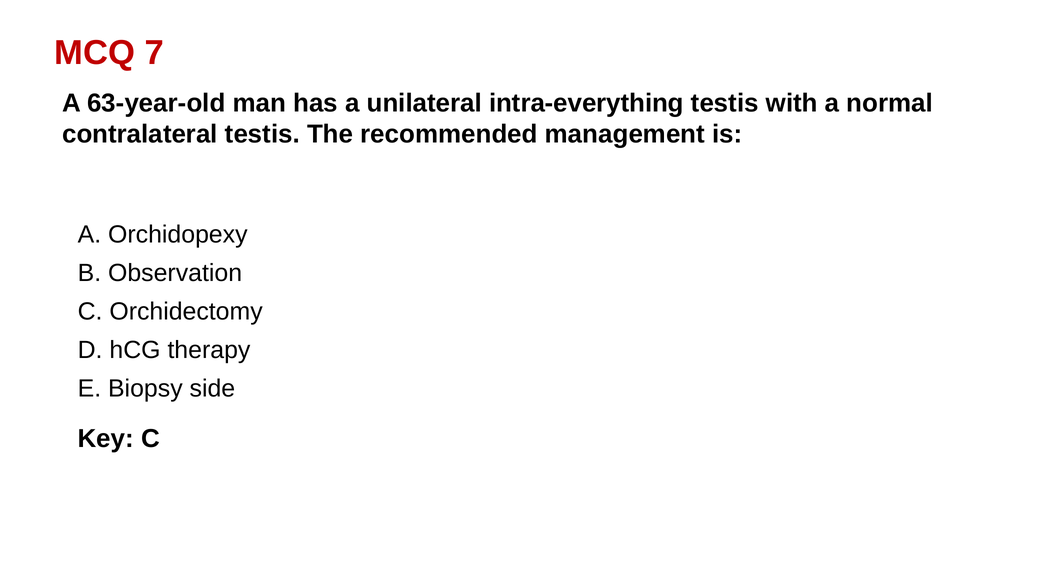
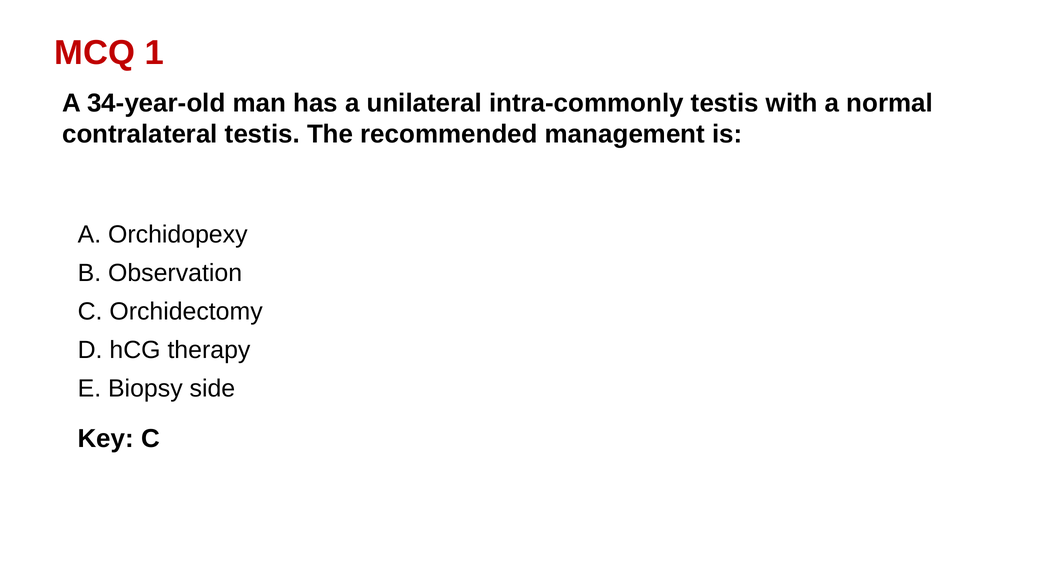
7: 7 -> 1 (154, 53)
63-year-old: 63-year-old -> 34-year-old (156, 103)
intra-everything: intra-everything -> intra-commonly (586, 103)
